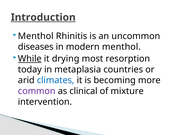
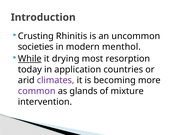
Introduction underline: present -> none (43, 17)
Menthol: Menthol -> Crusting (36, 36)
diseases: diseases -> societies (36, 47)
metaplasia: metaplasia -> application (78, 69)
climates colour: blue -> purple (56, 80)
clinical: clinical -> glands (84, 91)
